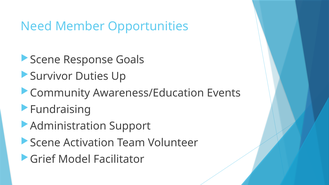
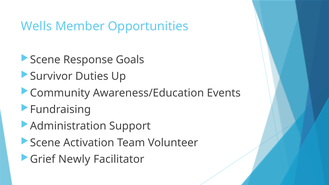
Need: Need -> Wells (36, 26)
Model: Model -> Newly (74, 159)
